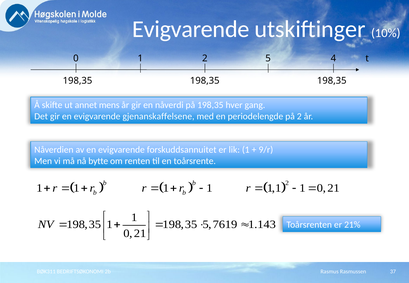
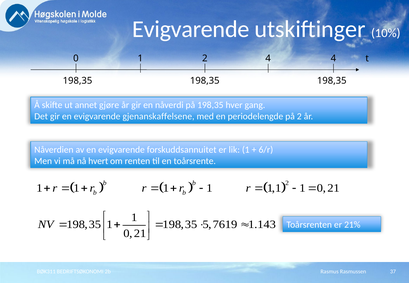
2 5: 5 -> 4 (268, 58)
mens: mens -> gjøre (109, 105)
9/r: 9/r -> 6/r (266, 150)
bytte: bytte -> hvert (98, 161)
